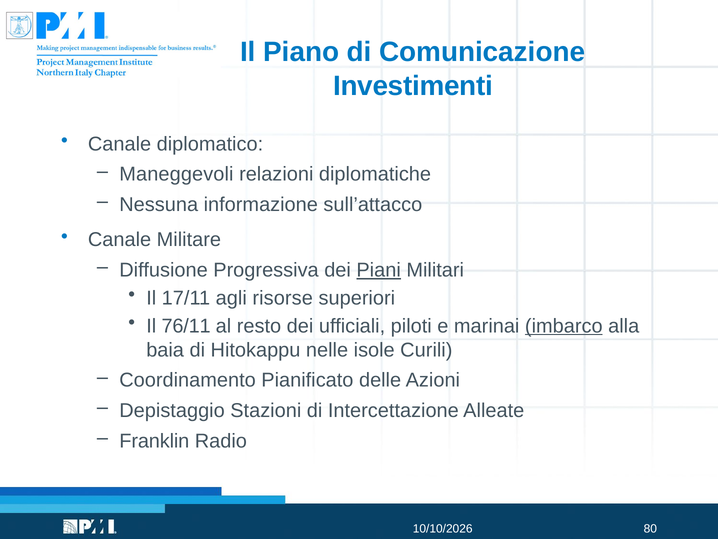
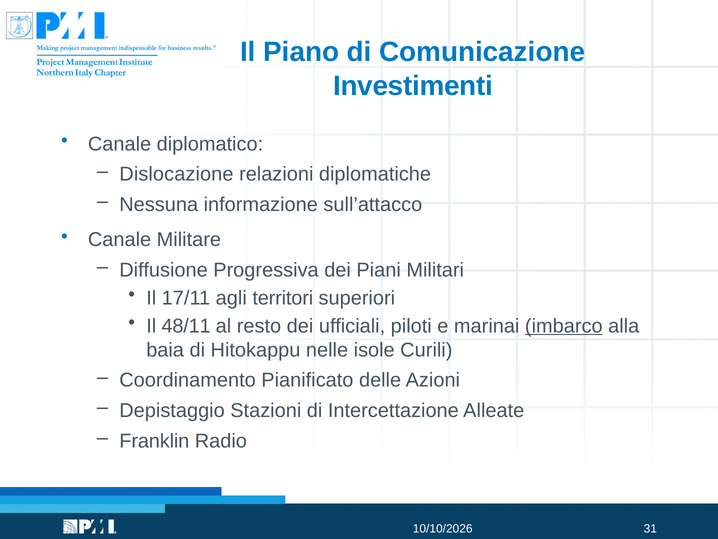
Maneggevoli: Maneggevoli -> Dislocazione (176, 174)
Piani underline: present -> none (379, 270)
risorse: risorse -> territori (283, 298)
76/11: 76/11 -> 48/11 (186, 326)
80: 80 -> 31 (650, 529)
